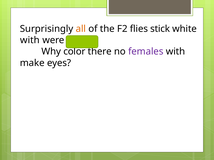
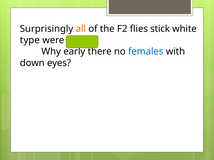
with: with -> type (30, 40)
color: color -> early (74, 52)
females colour: purple -> blue (146, 52)
make: make -> down (32, 63)
